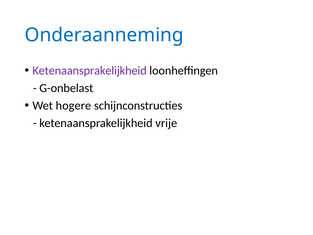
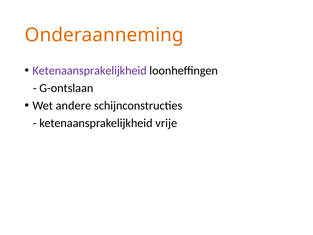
Onderaanneming colour: blue -> orange (104, 35)
G-onbelast: G-onbelast -> G-ontslaan (66, 88)
hogere: hogere -> andere (73, 106)
